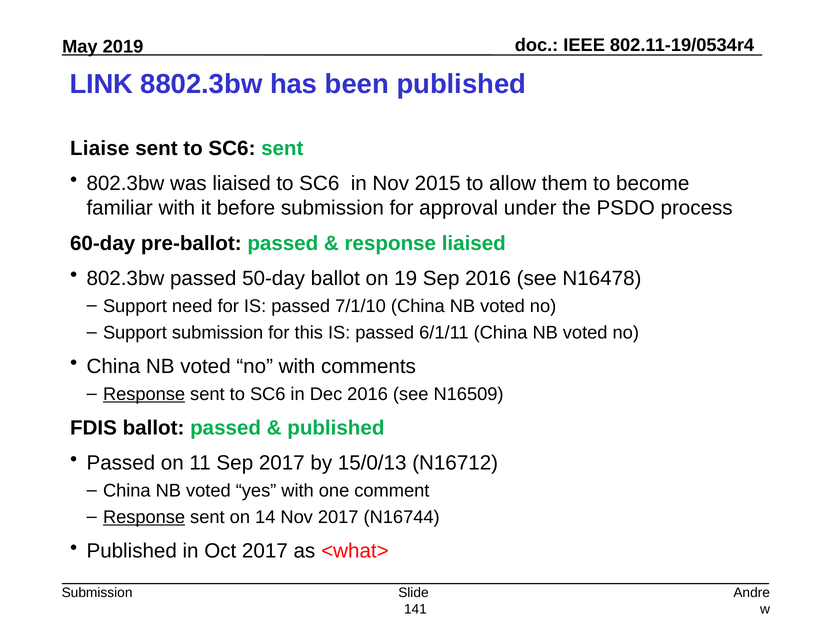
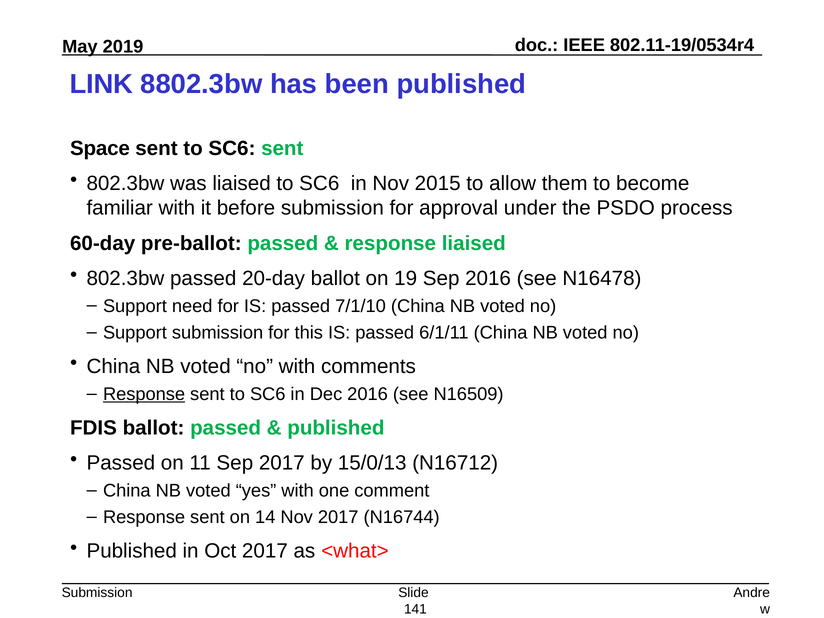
Liaise: Liaise -> Space (100, 148)
50-day: 50-day -> 20-day (274, 278)
Response underline: present -> none (144, 517)
